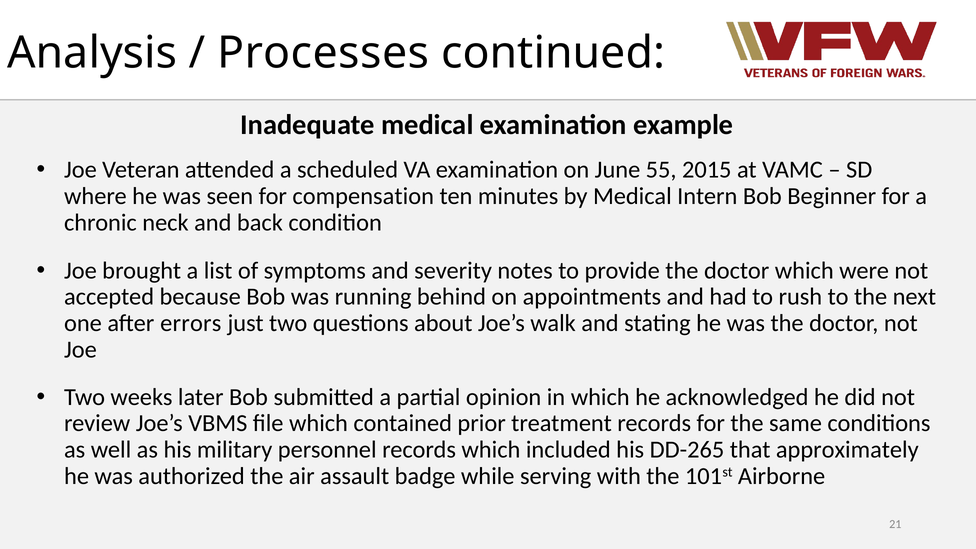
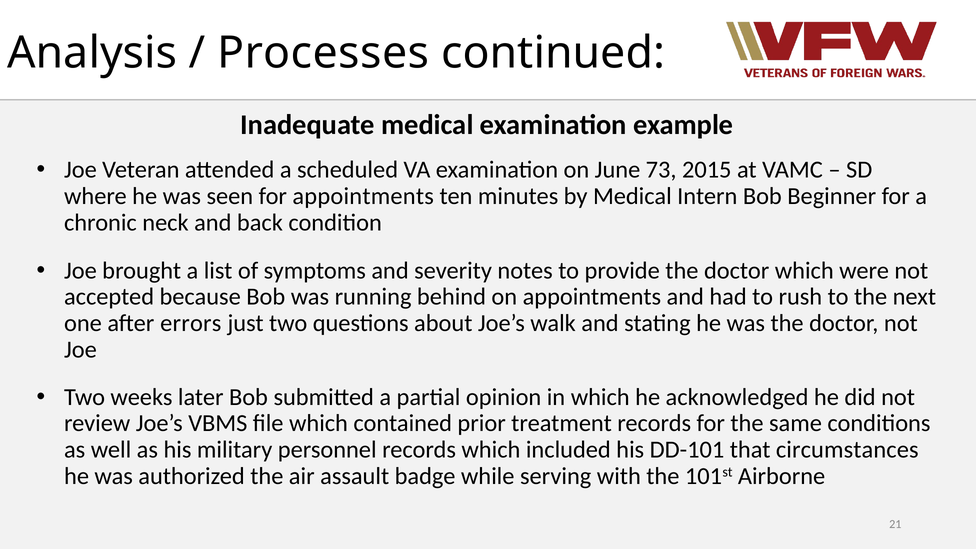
55: 55 -> 73 (661, 170)
for compensation: compensation -> appointments (363, 196)
DD-265: DD-265 -> DD-101 (687, 450)
approximately: approximately -> circumstances (847, 450)
